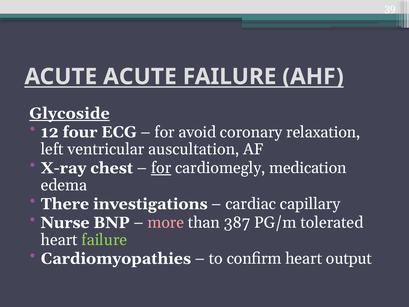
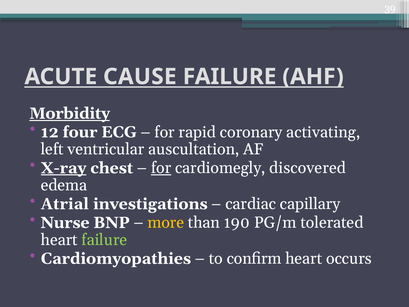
ACUTE ACUTE: ACUTE -> CAUSE (140, 77)
Glycoside: Glycoside -> Morbidity (70, 113)
avoid: avoid -> rapid (197, 132)
relaxation: relaxation -> activating (323, 132)
X-ray underline: none -> present (64, 168)
medication: medication -> discovered (308, 168)
There: There -> Atrial (65, 204)
more colour: pink -> yellow (166, 222)
387: 387 -> 190 (237, 222)
output: output -> occurs (349, 258)
